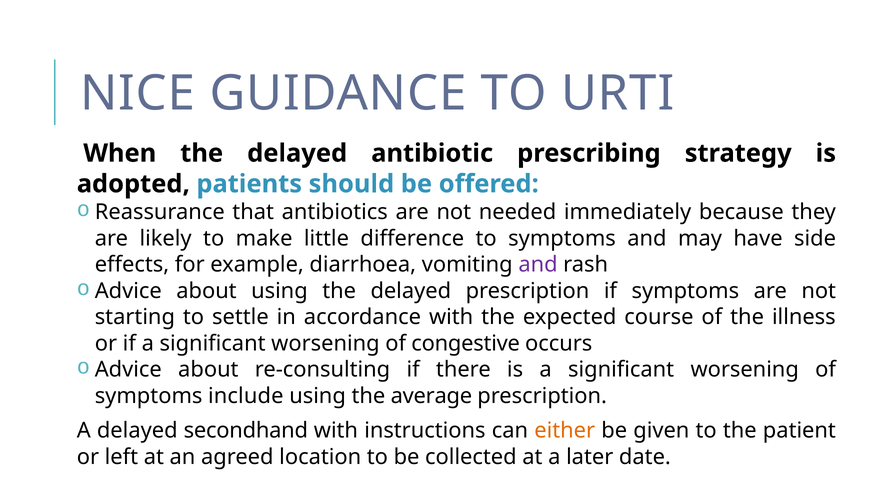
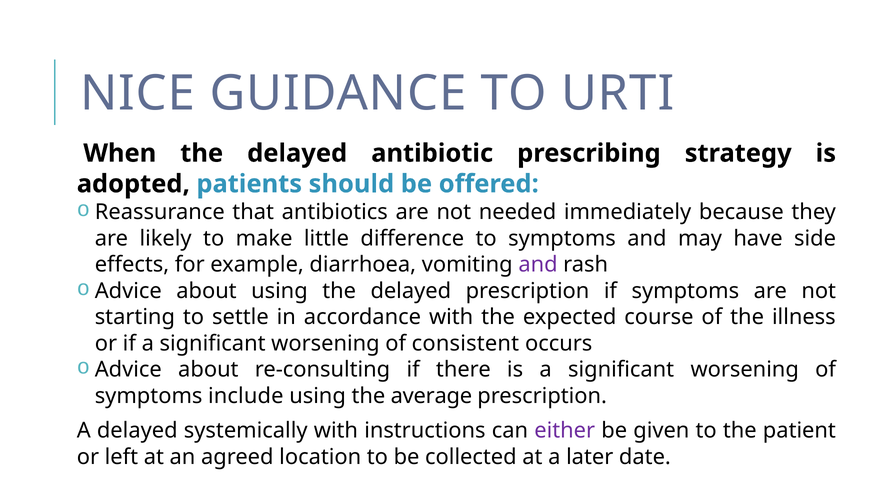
congestive: congestive -> consistent (465, 343)
secondhand: secondhand -> systemically (246, 431)
either colour: orange -> purple (565, 431)
